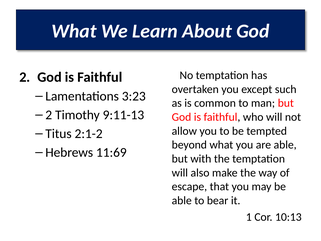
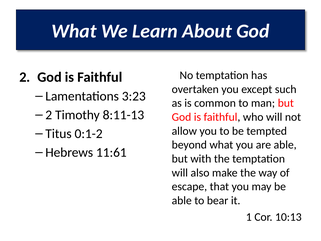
9:11-13: 9:11-13 -> 8:11-13 (123, 115)
2:1-2: 2:1-2 -> 0:1-2 (89, 134)
11:69: 11:69 -> 11:61 (111, 152)
